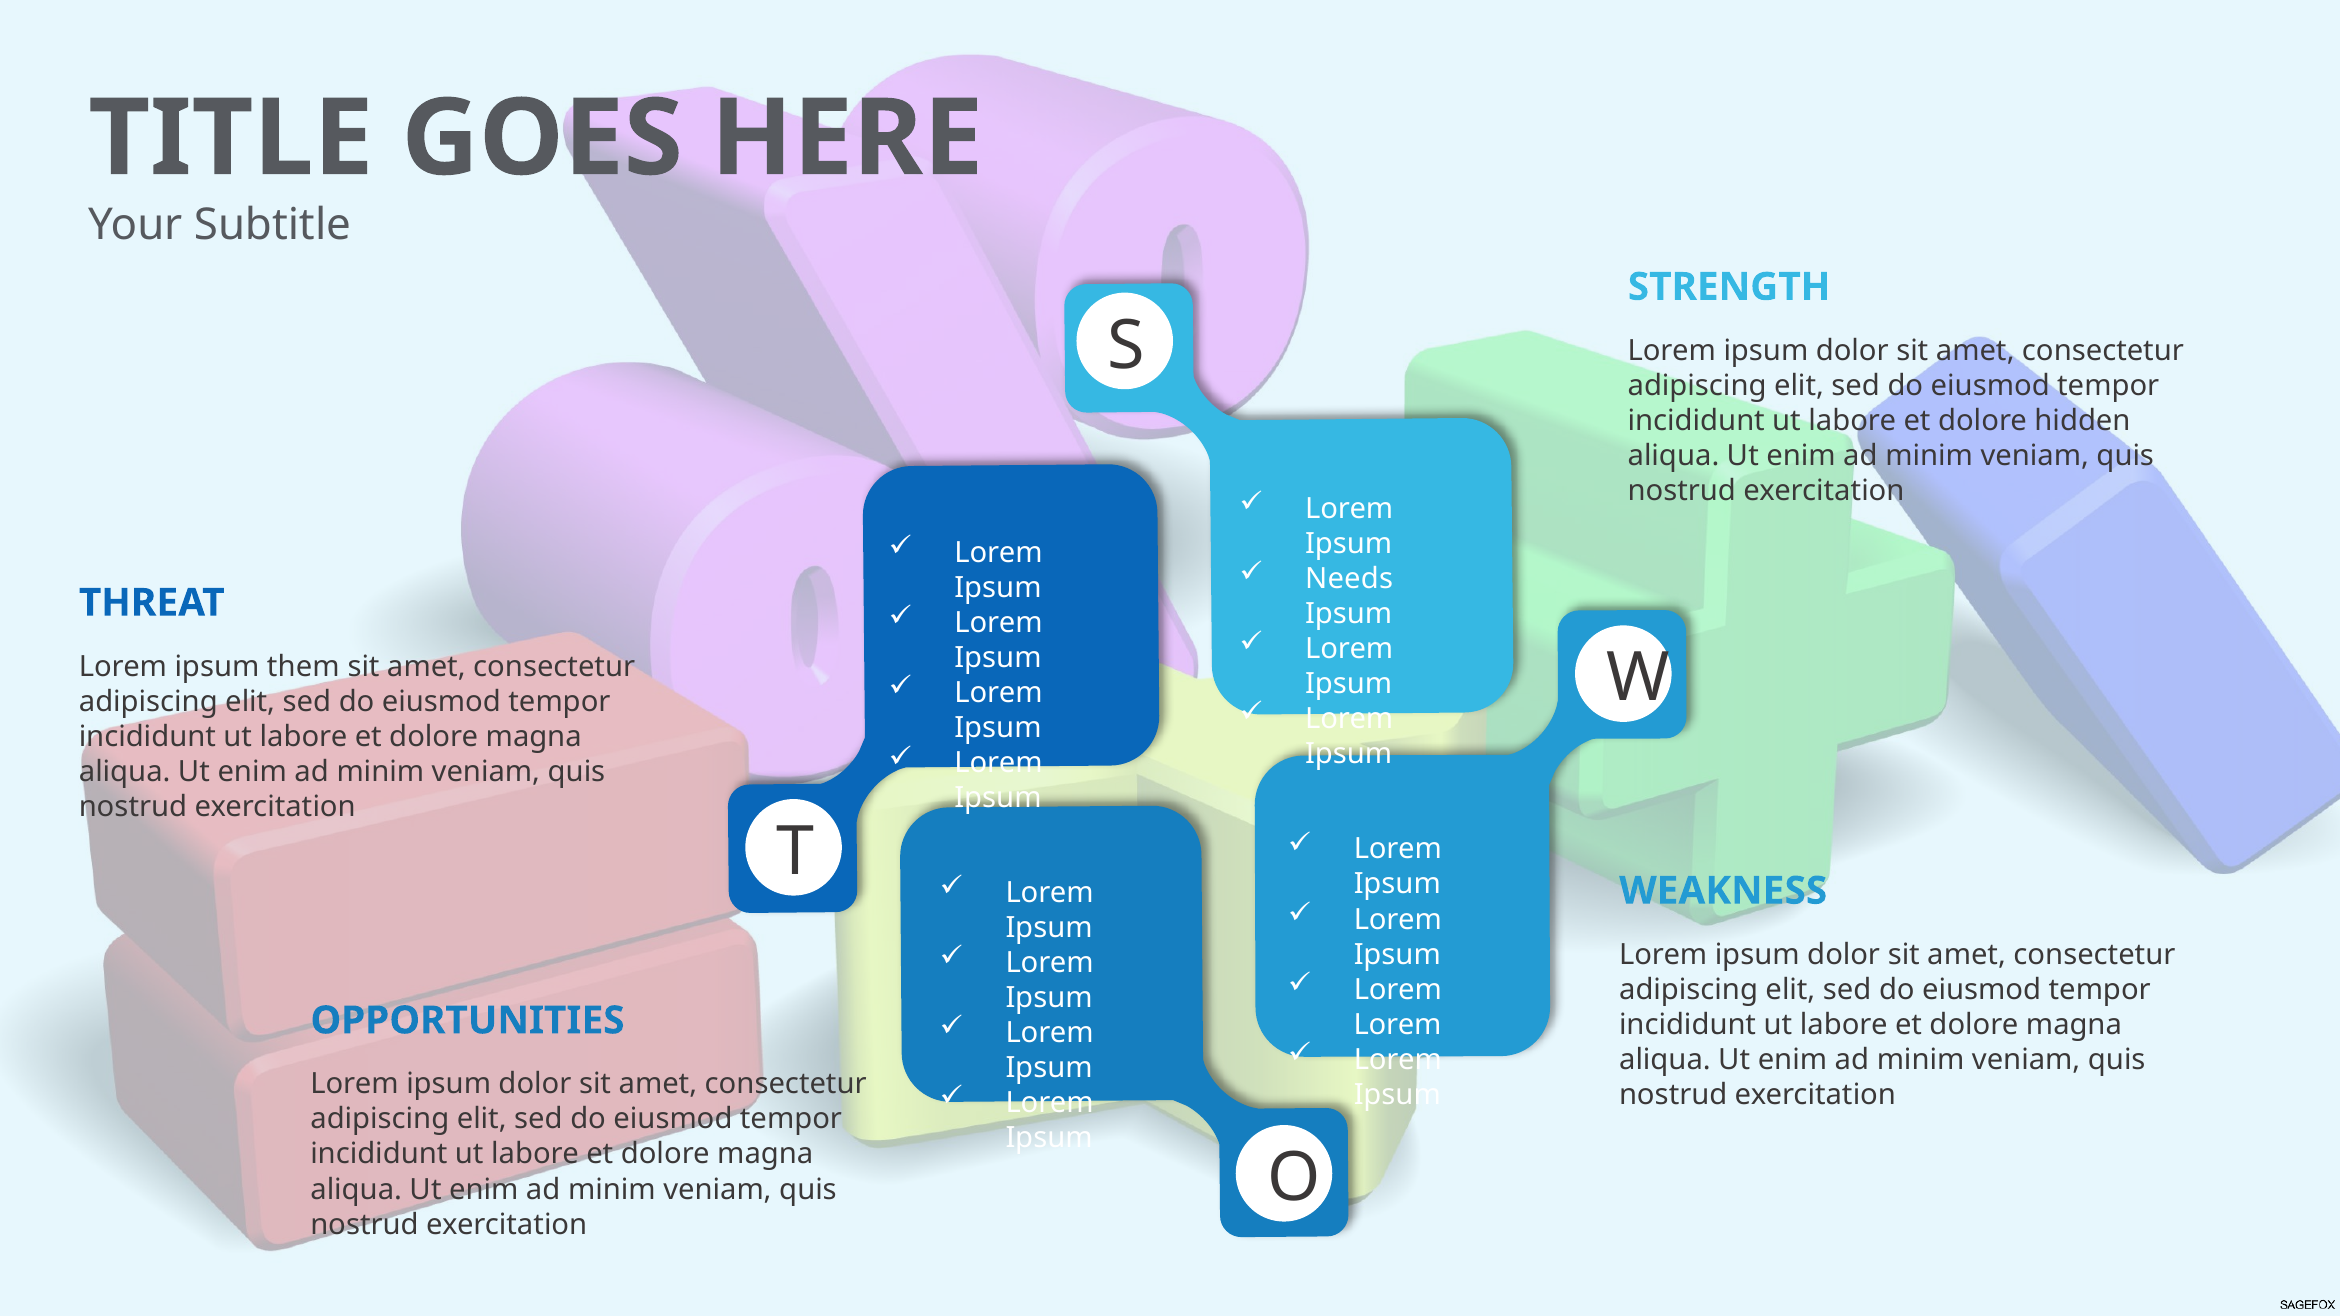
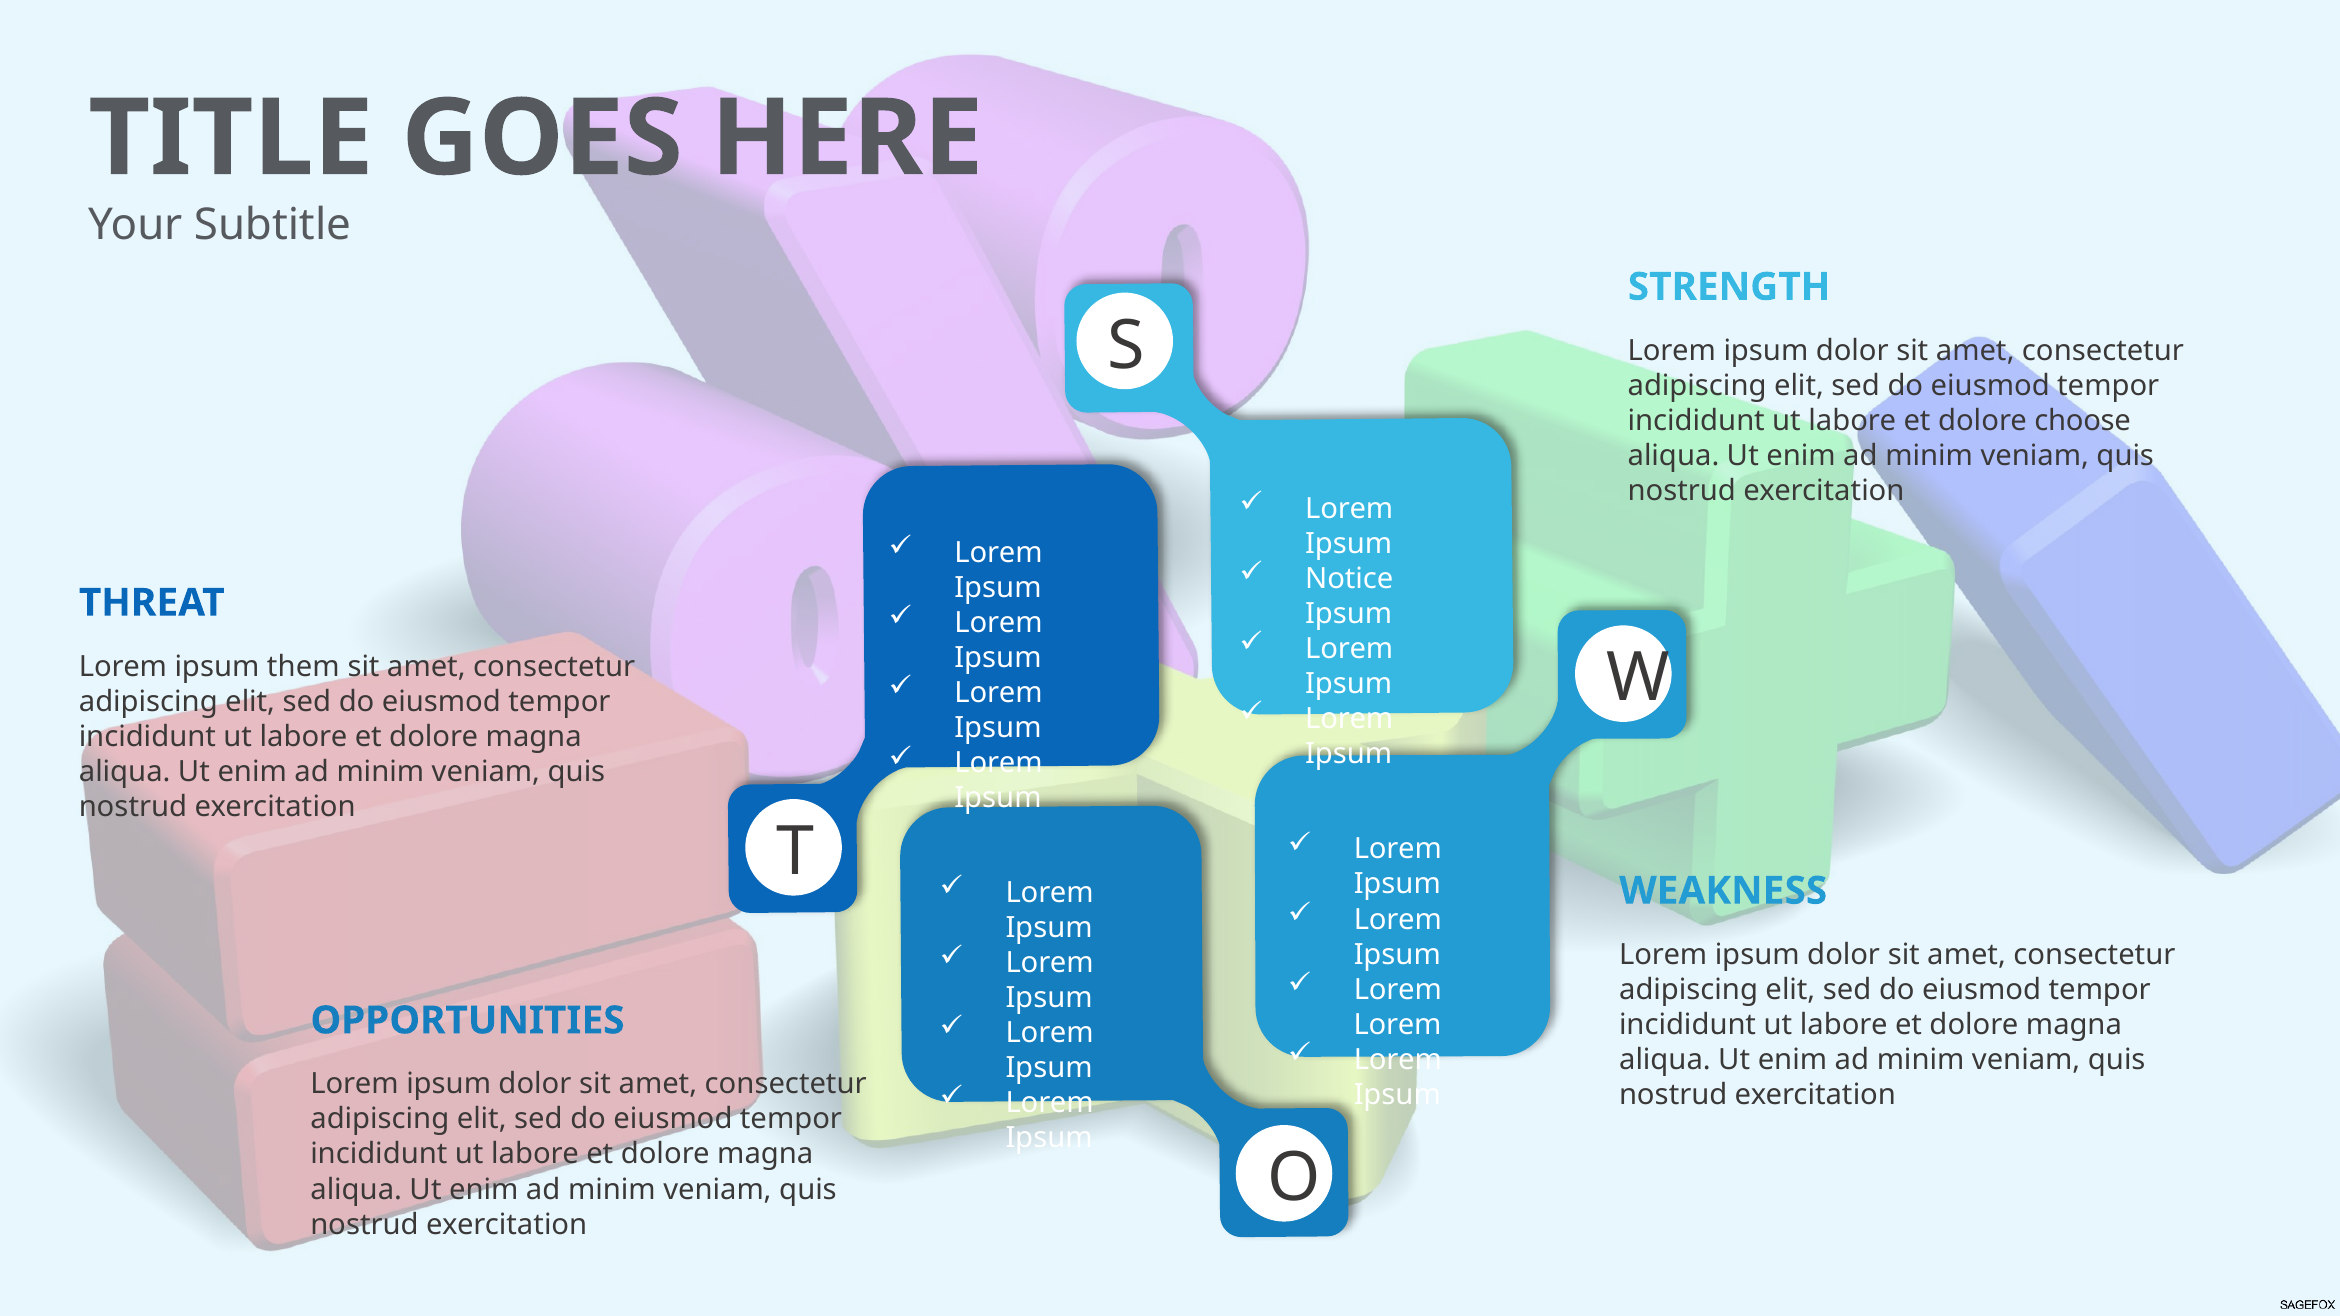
hidden: hidden -> choose (2083, 421)
Needs: Needs -> Notice (1349, 579)
